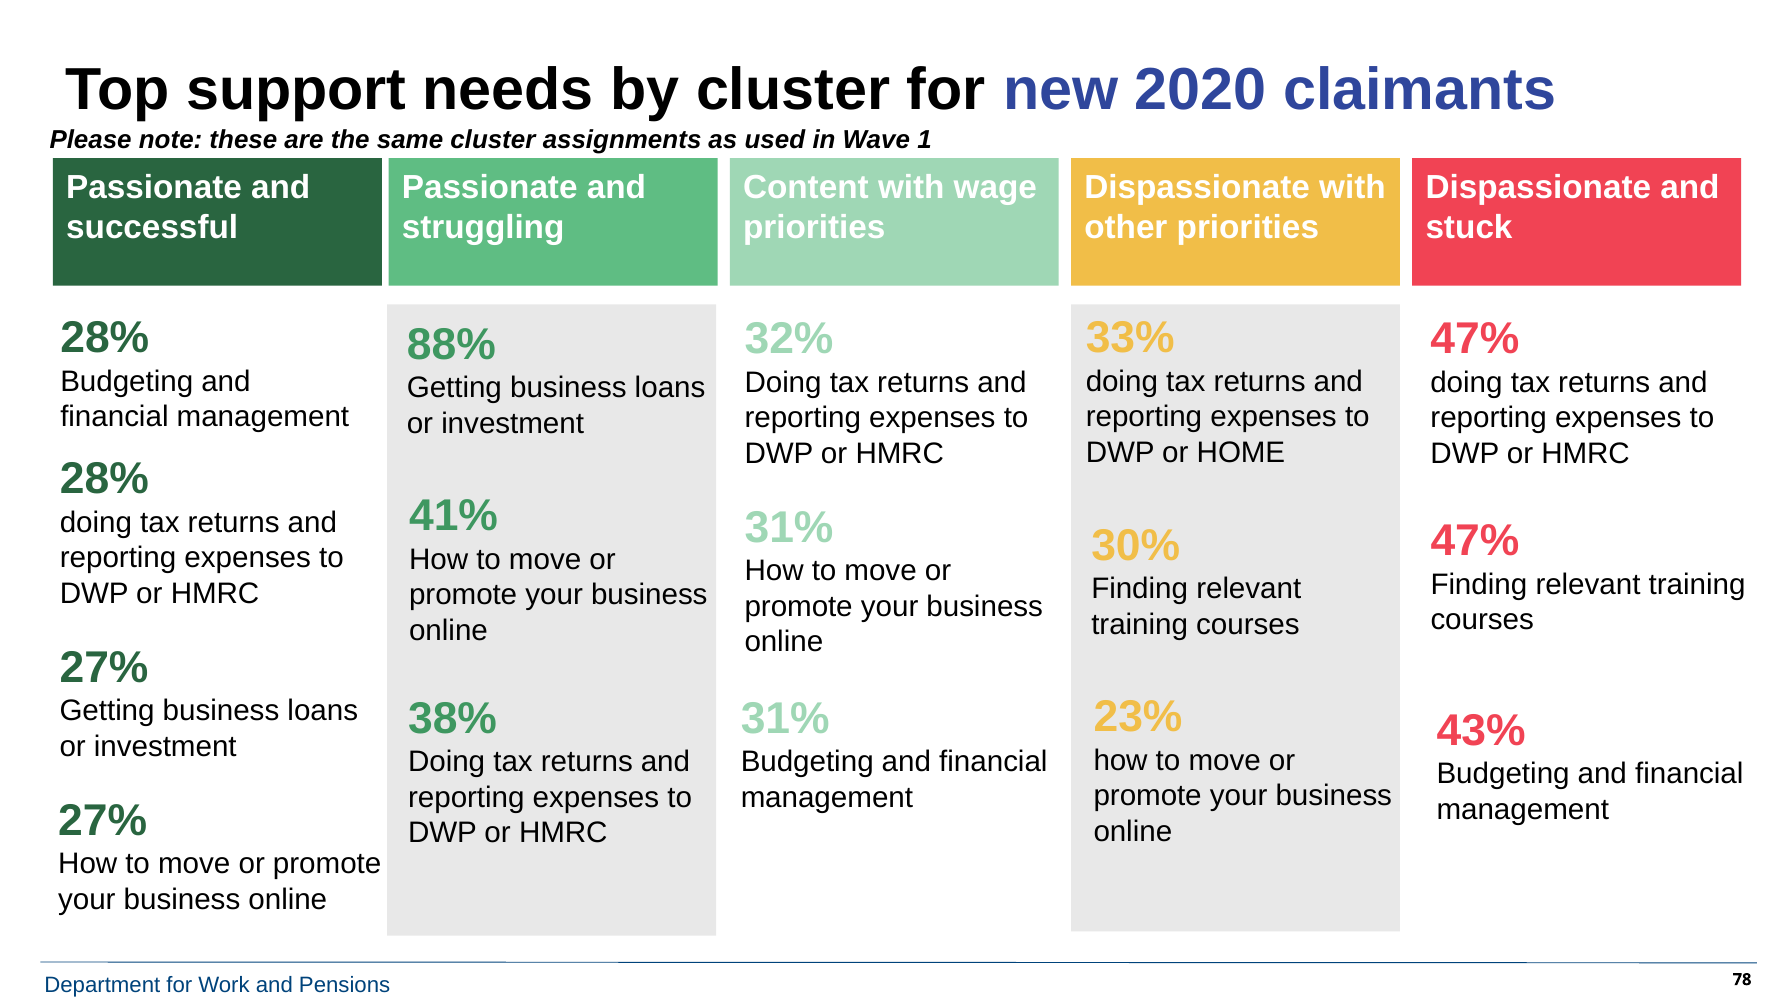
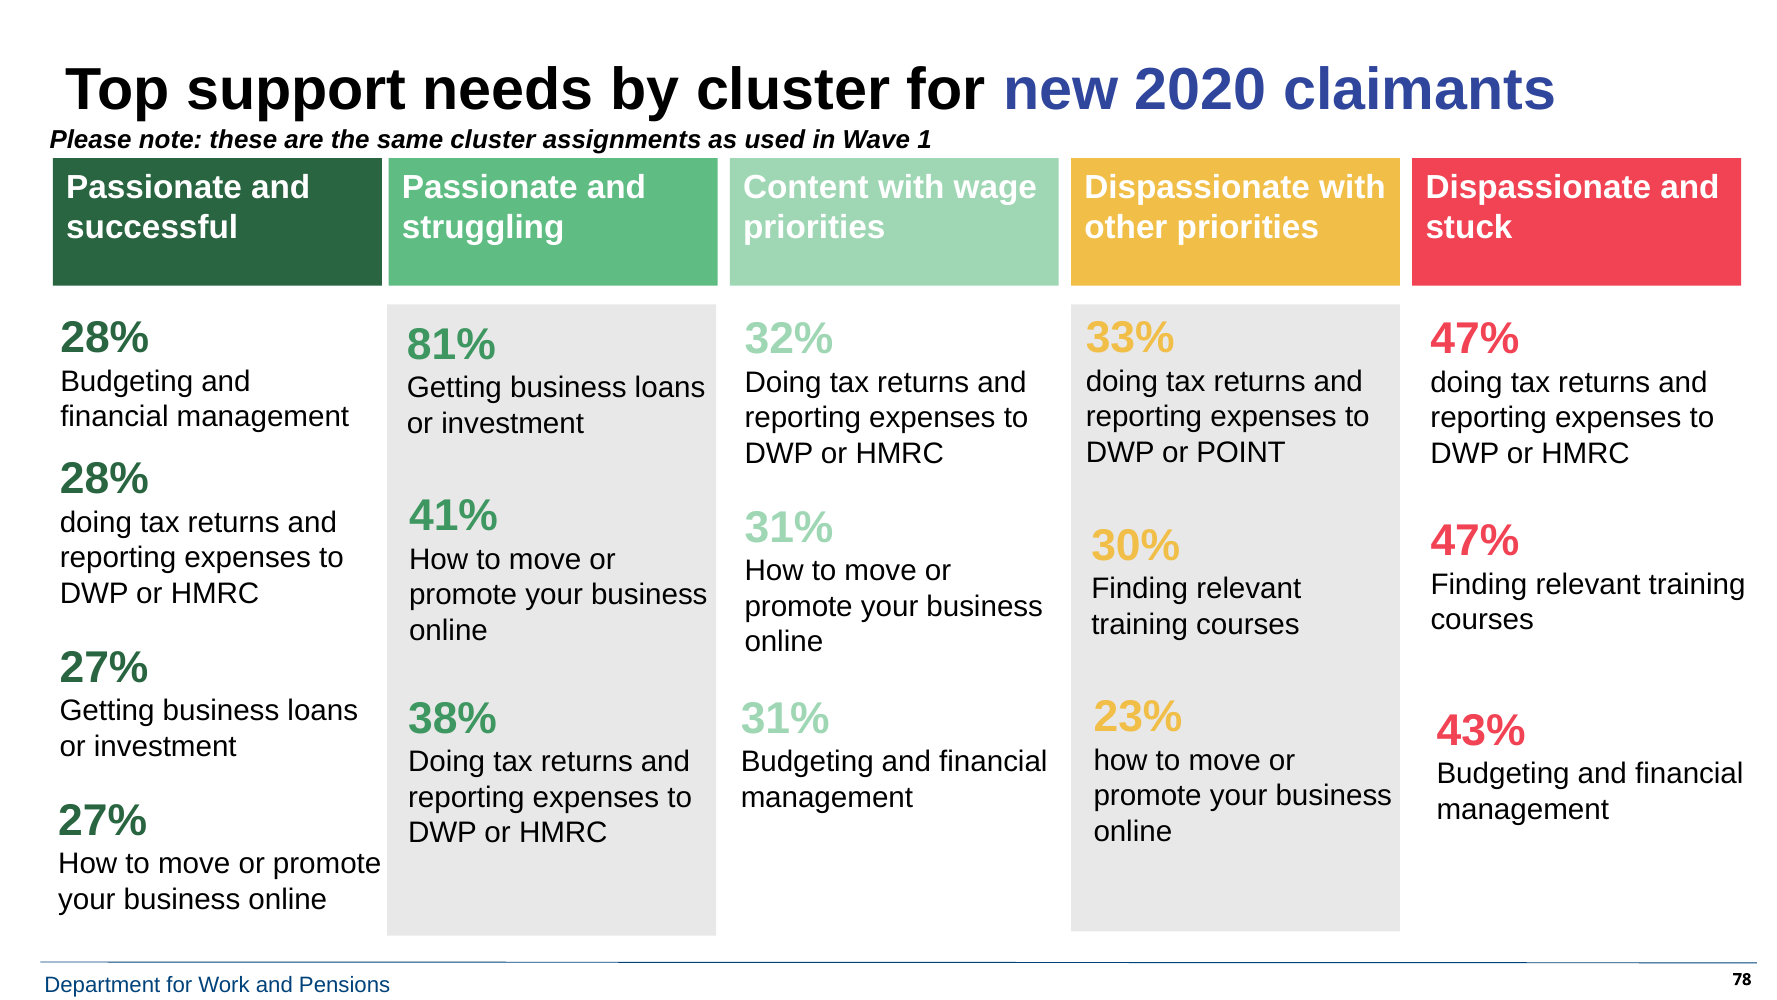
88%: 88% -> 81% (451, 344)
HOME: HOME -> POINT (1241, 452)
